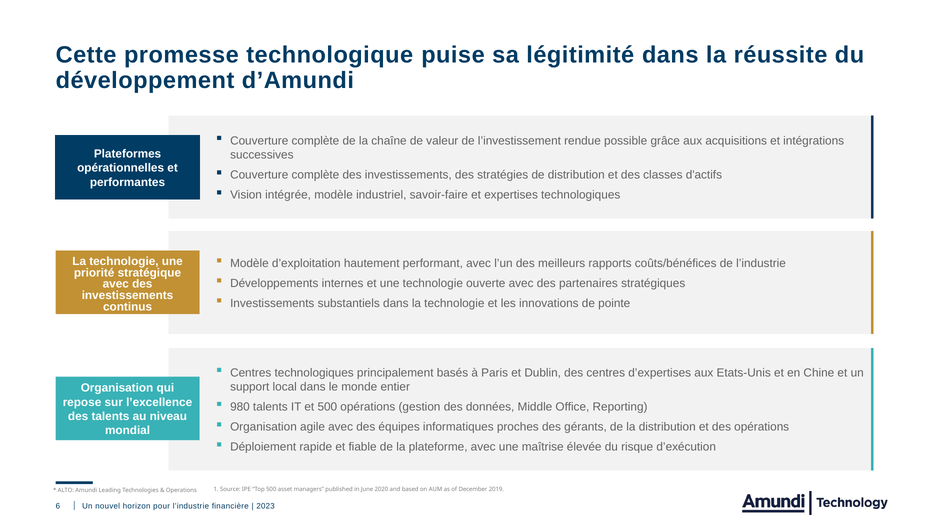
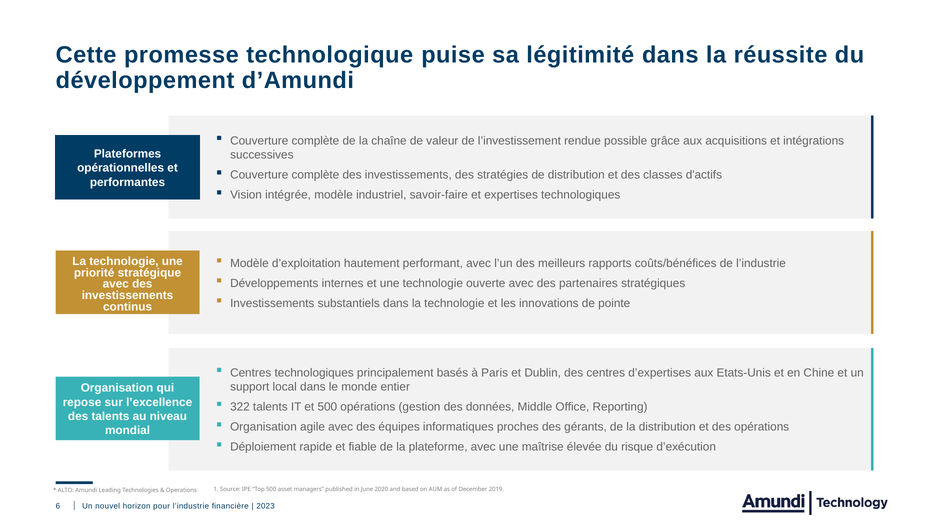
980: 980 -> 322 (240, 407)
